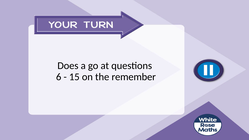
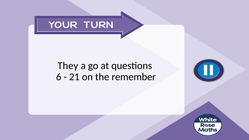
Does: Does -> They (68, 66)
15: 15 -> 21 (74, 77)
